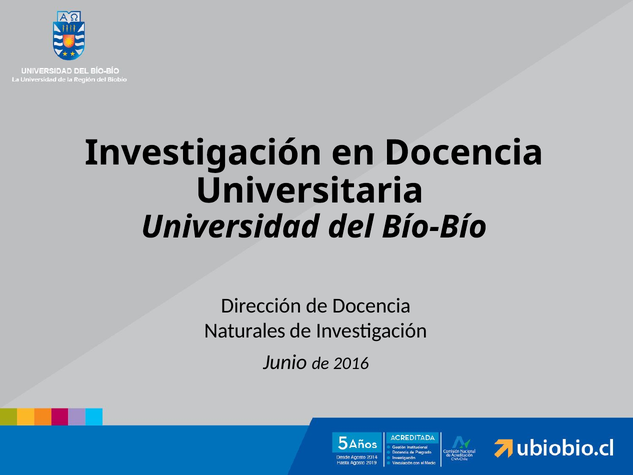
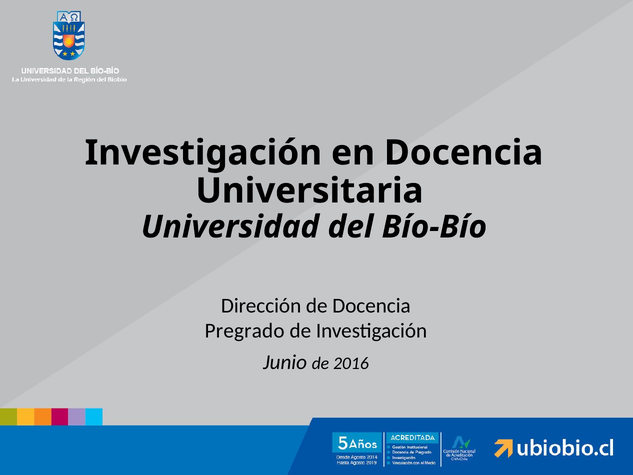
Naturales: Naturales -> Pregrado (245, 331)
